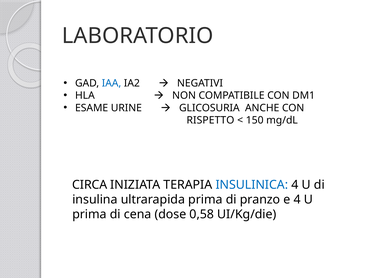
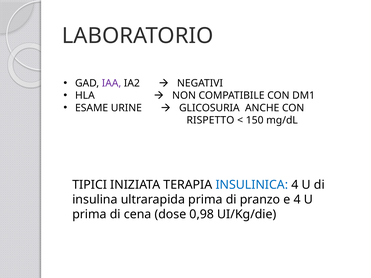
IAA colour: blue -> purple (111, 83)
CIRCA: CIRCA -> TIPICI (90, 185)
0,58: 0,58 -> 0,98 (202, 215)
